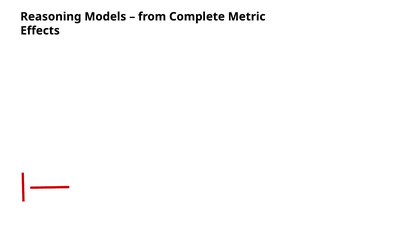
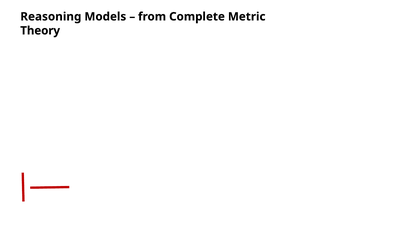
Effects: Effects -> Theory (40, 31)
